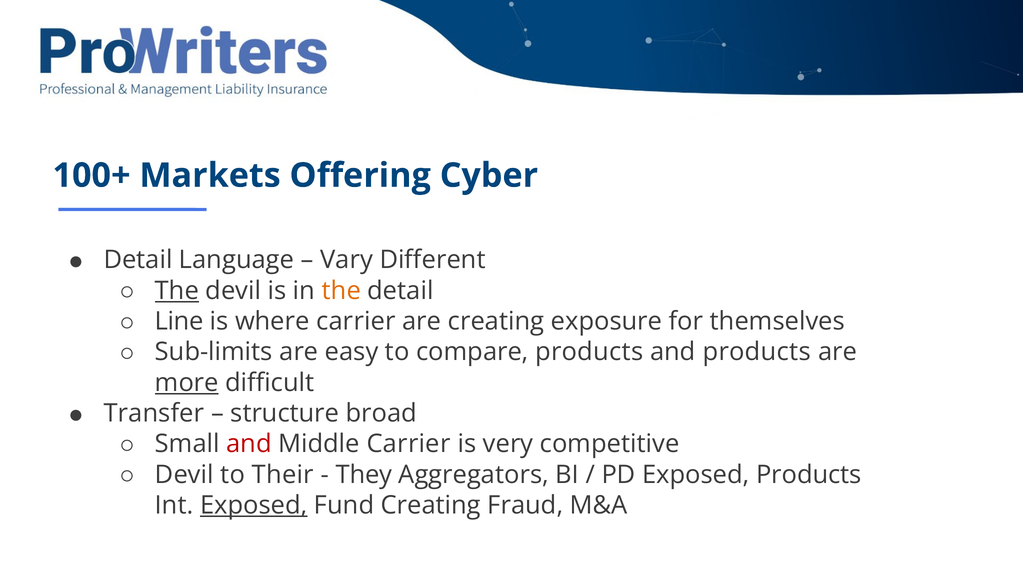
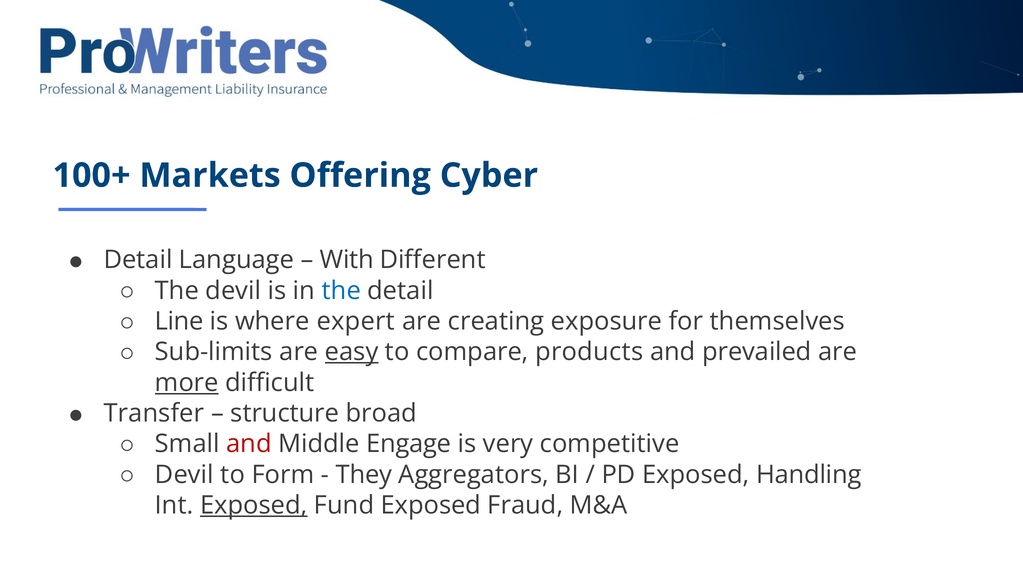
Vary: Vary -> With (347, 260)
The underline: present -> none (177, 291)
the colour: orange -> blue (341, 291)
where carrier: carrier -> expert (356, 322)
easy underline: none -> present (352, 352)
and products: products -> prevailed (757, 352)
Middle Carrier: Carrier -> Engage (409, 444)
Their: Their -> Form (283, 475)
Exposed Products: Products -> Handling (809, 475)
Fund Creating: Creating -> Exposed (431, 506)
